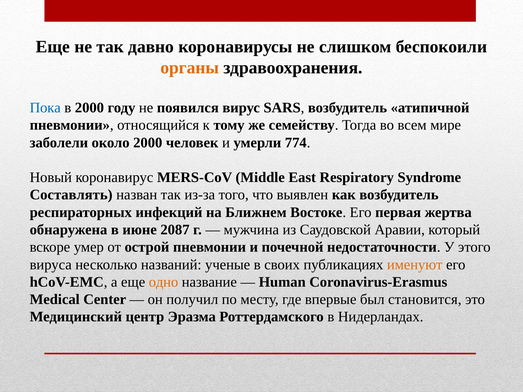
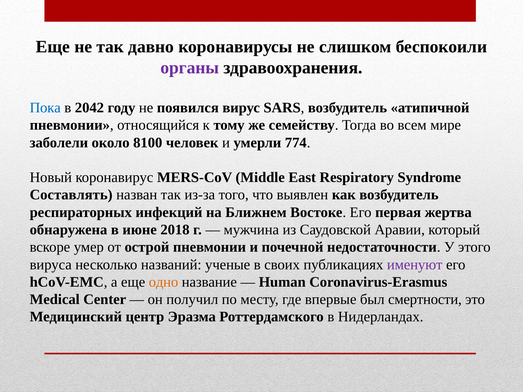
органы colour: orange -> purple (190, 68)
в 2000: 2000 -> 2042 (89, 108)
около 2000: 2000 -> 8100 (148, 143)
2087: 2087 -> 2018 (175, 230)
именуют colour: orange -> purple (415, 265)
становится: становится -> смертности (425, 300)
